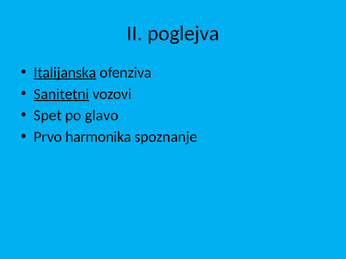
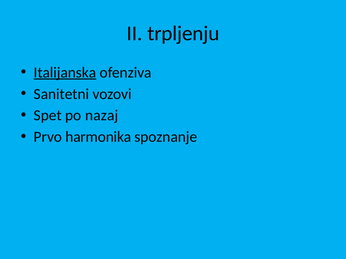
poglejva: poglejva -> trpljenju (183, 33)
Sanitetni underline: present -> none (61, 94)
glavo: glavo -> nazaj (102, 116)
